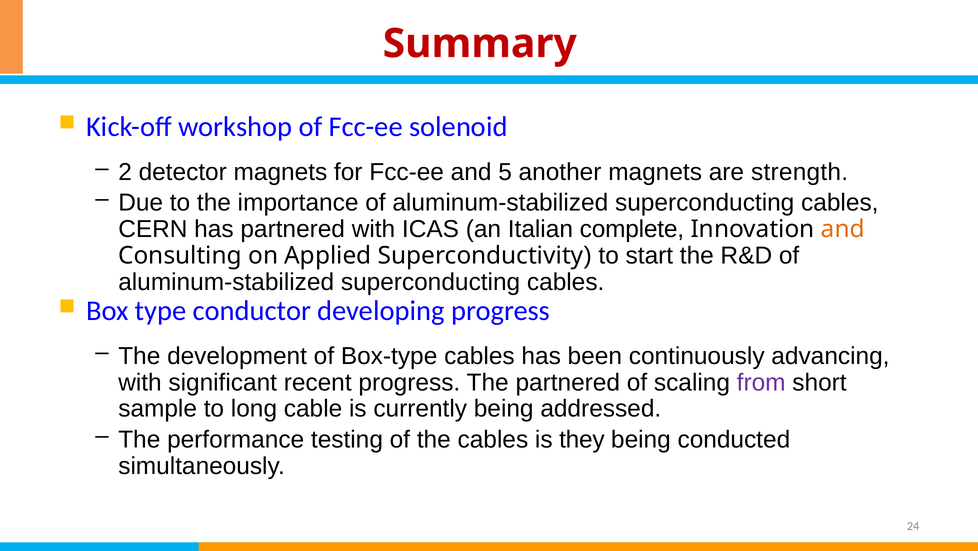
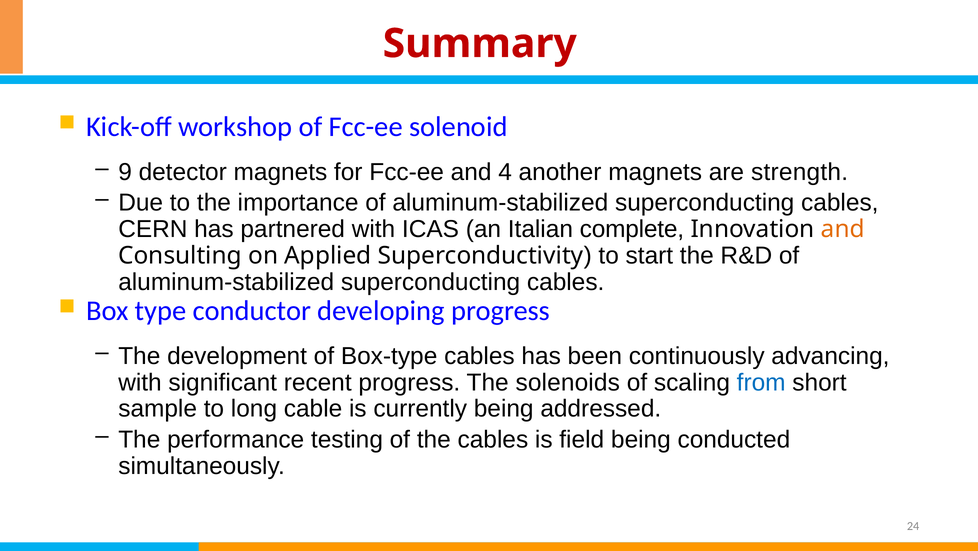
2: 2 -> 9 (125, 172)
5: 5 -> 4 (505, 172)
The partnered: partnered -> solenoids (568, 382)
from colour: purple -> blue (761, 382)
they: they -> field (582, 439)
